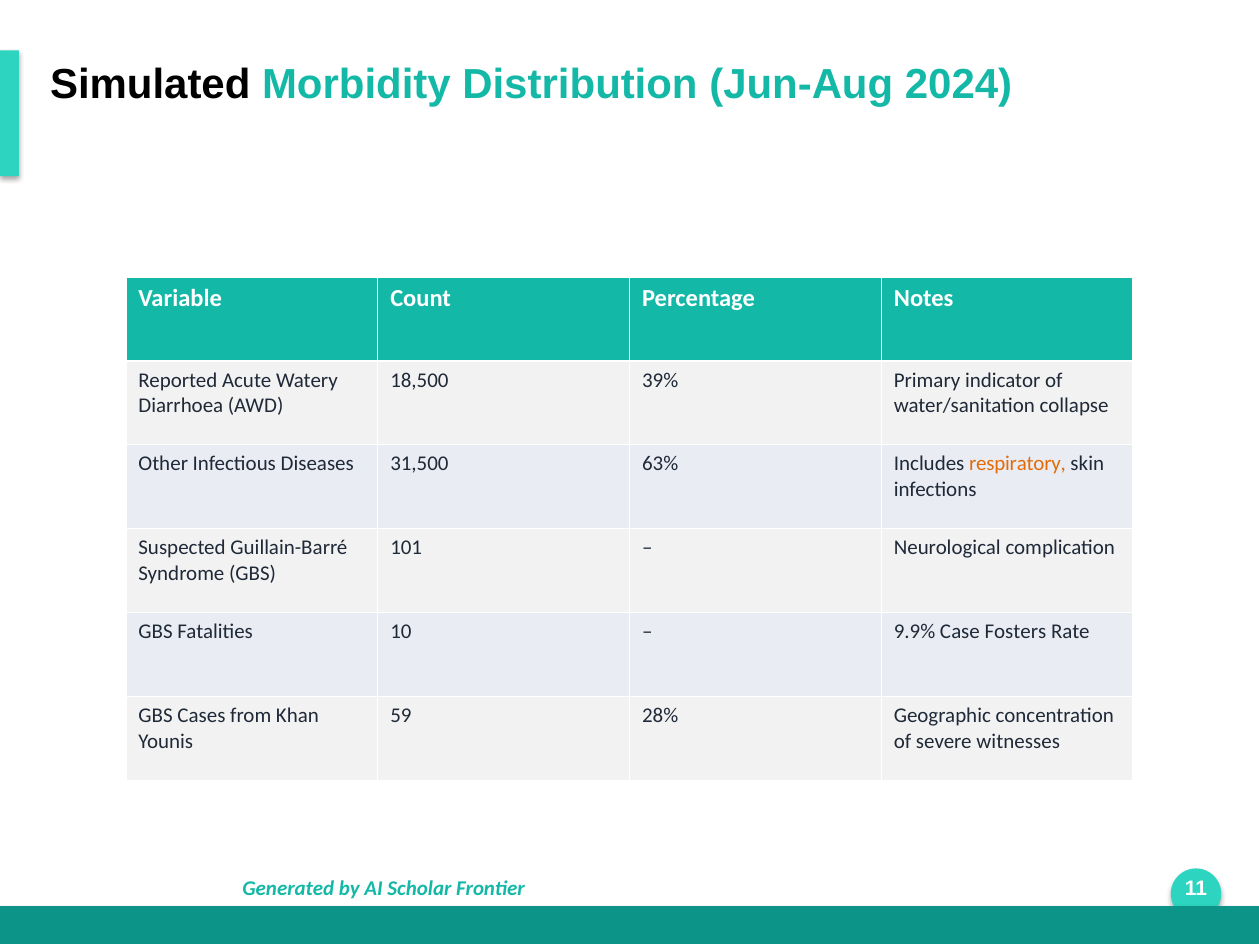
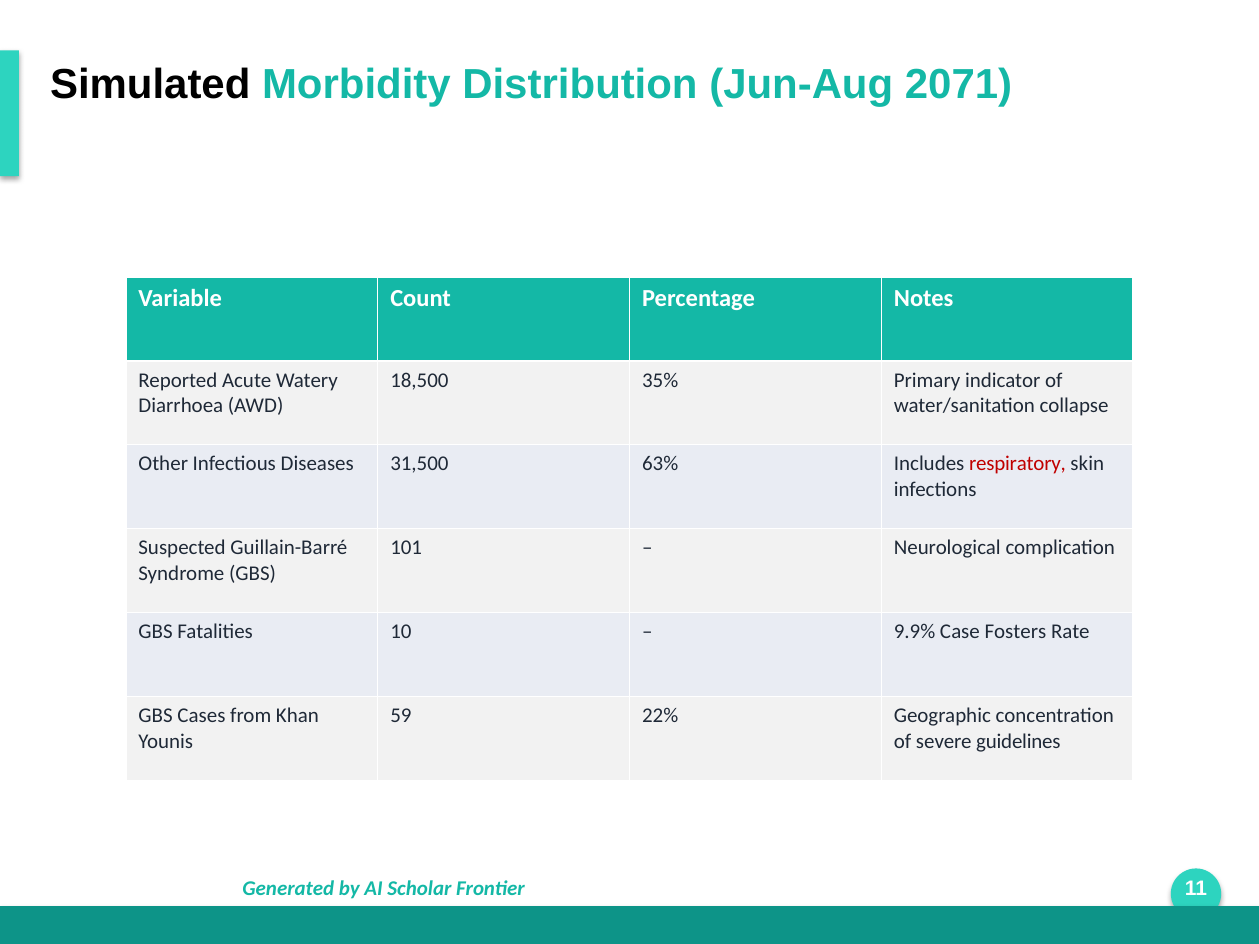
2024: 2024 -> 2071 (959, 85)
39%: 39% -> 35% (660, 380)
respiratory colour: orange -> red (1017, 464)
28%: 28% -> 22% (660, 716)
witnesses: witnesses -> guidelines (1018, 741)
